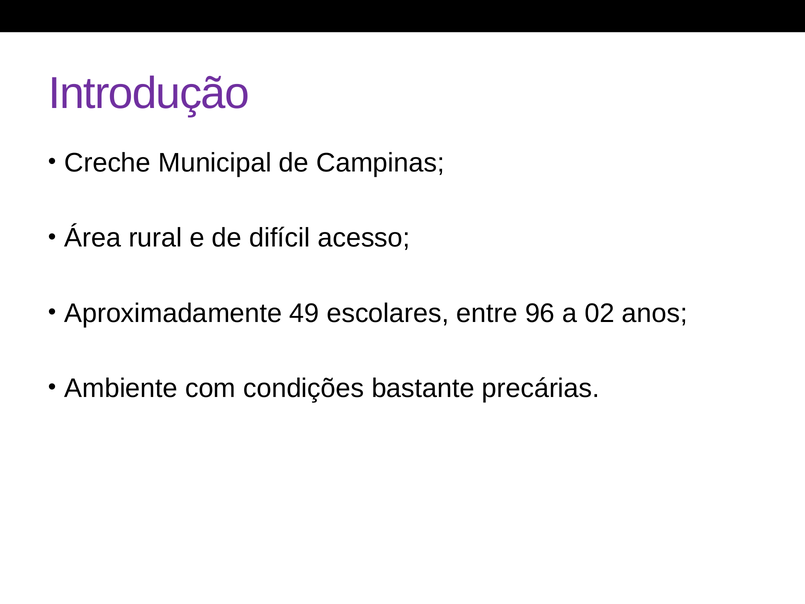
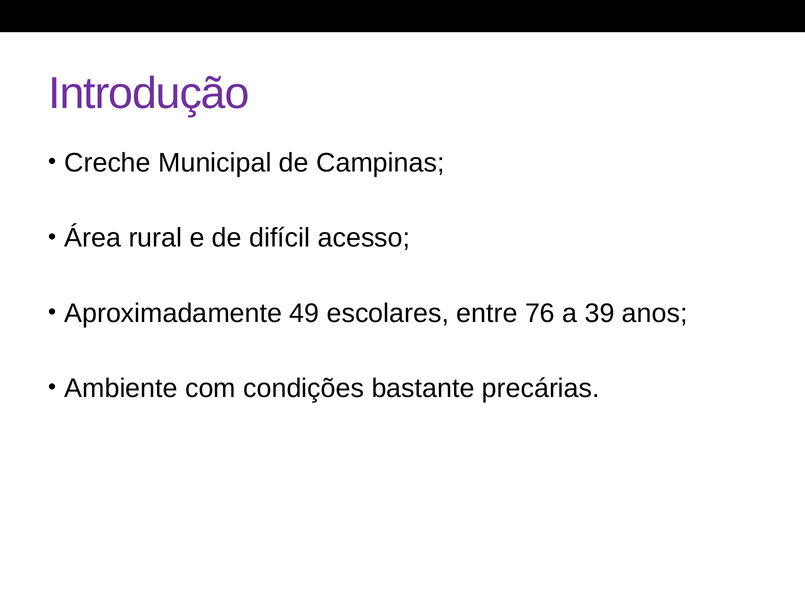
96: 96 -> 76 (540, 313)
02: 02 -> 39 (600, 313)
